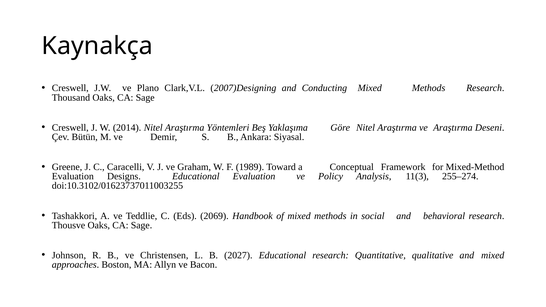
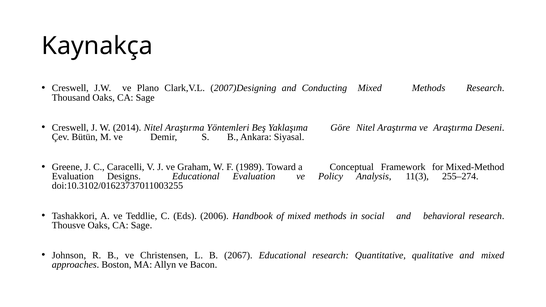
2069: 2069 -> 2006 (214, 216)
2027: 2027 -> 2067 (238, 255)
